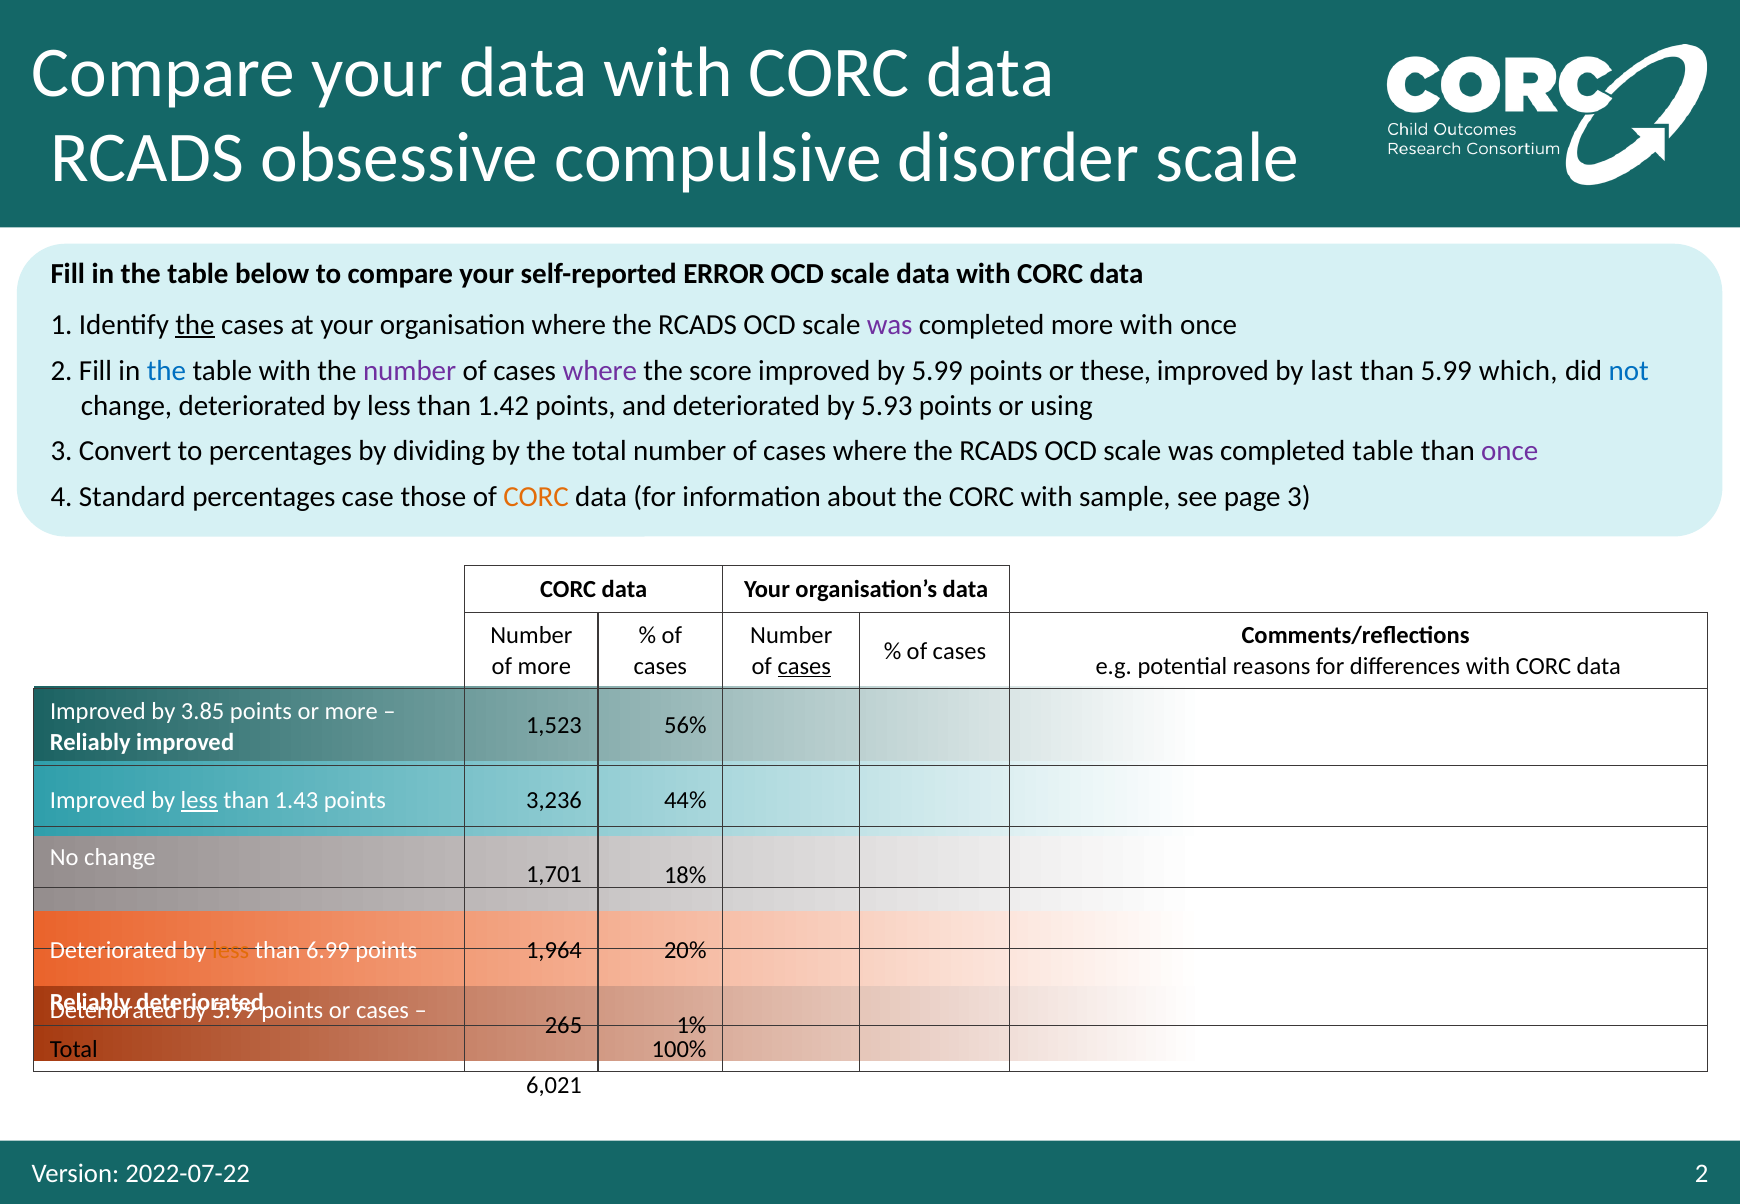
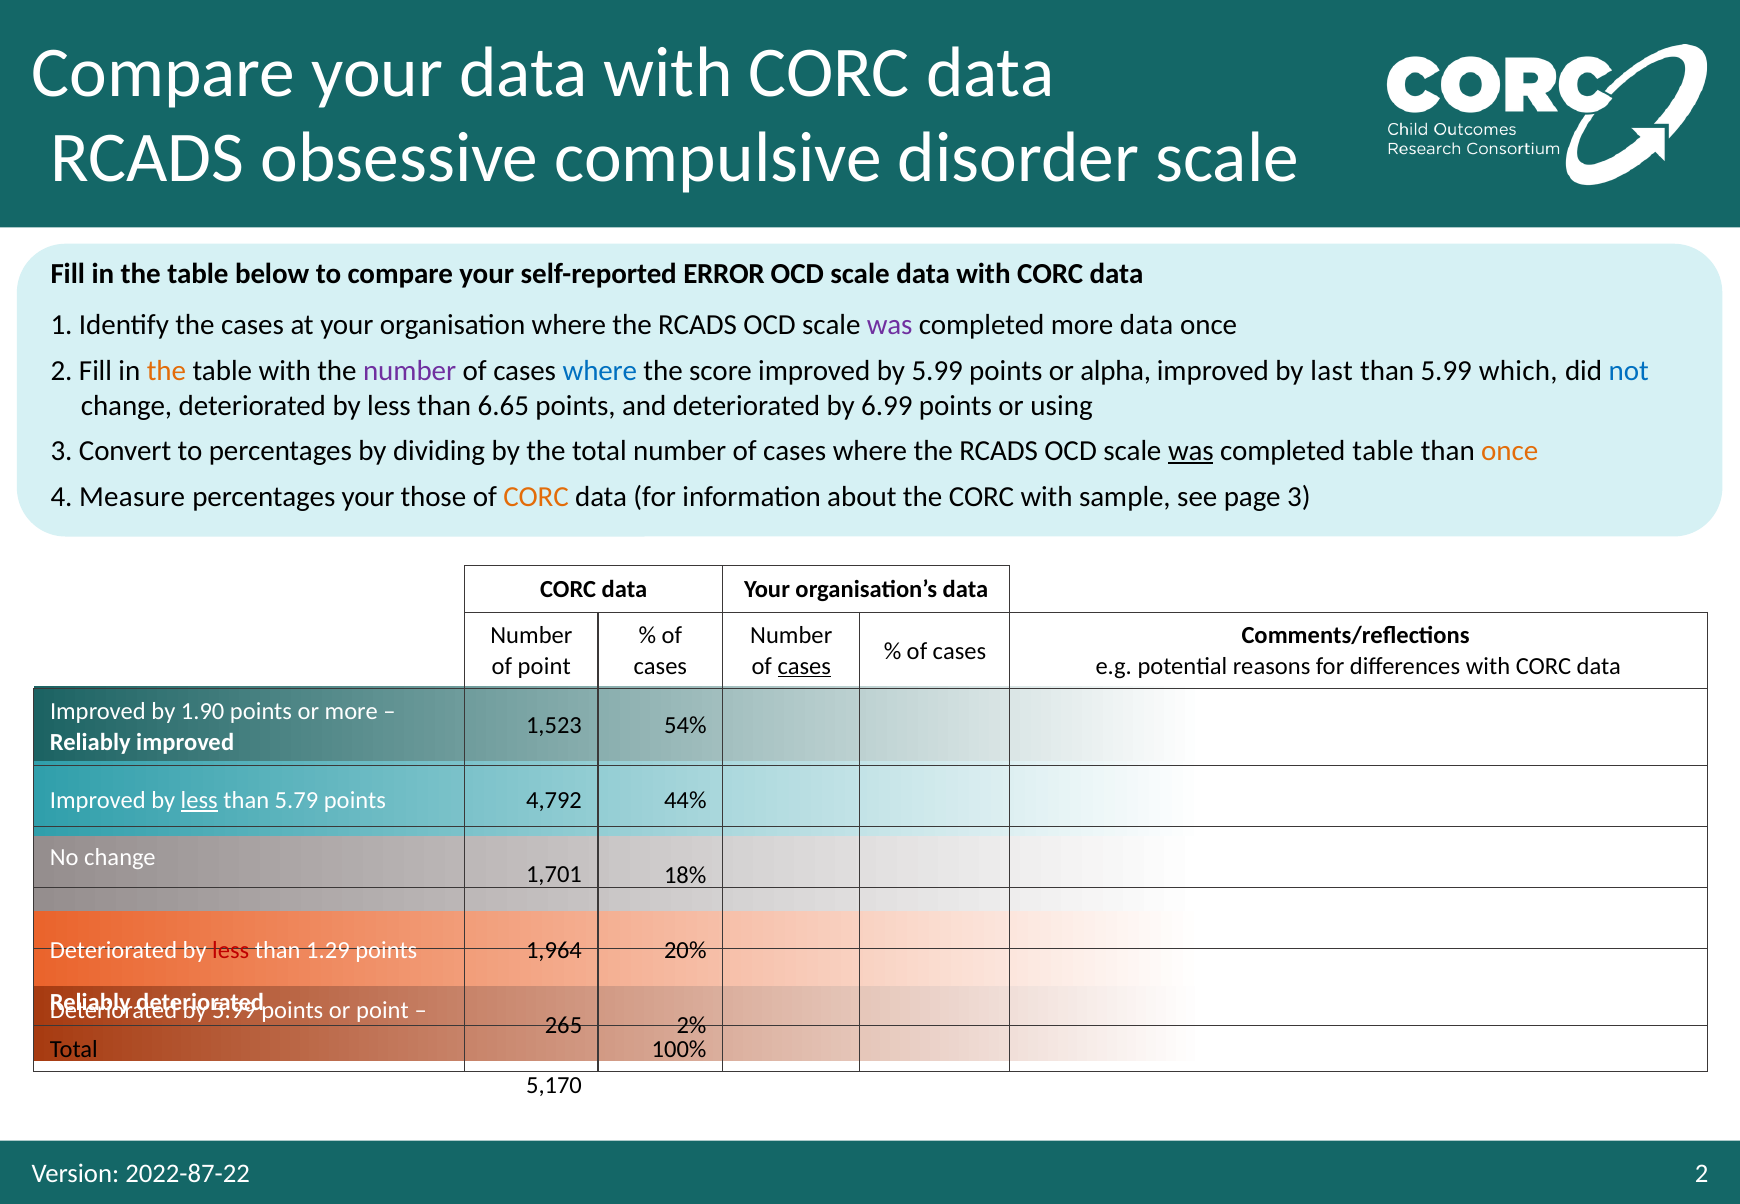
the underline: present -> none (195, 325)
more with: with -> data (1147, 325)
the colour: blue -> orange (166, 371)
where colour: purple -> blue (600, 371)
these: these -> alpha (1116, 371)
1.42: 1.42 -> 6.65 (503, 406)
5.93: 5.93 -> 6.99 (887, 406)
was underline: none -> present (1191, 451)
once colour: purple -> orange (1510, 451)
Standard: Standard -> Measure (132, 497)
percentages case: case -> your (368, 497)
of more: more -> point (544, 666)
3.85: 3.85 -> 1.90 (203, 711)
56%: 56% -> 54% (685, 726)
1.43: 1.43 -> 5.79 (297, 801)
3,236: 3,236 -> 4,792 (554, 801)
less colour: orange -> red (231, 951)
6.99: 6.99 -> 1.29 (328, 951)
or cases: cases -> point (382, 1011)
1%: 1% -> 2% (692, 1026)
6,021: 6,021 -> 5,170 (554, 1086)
2022-07-22: 2022-07-22 -> 2022-87-22 (188, 1174)
